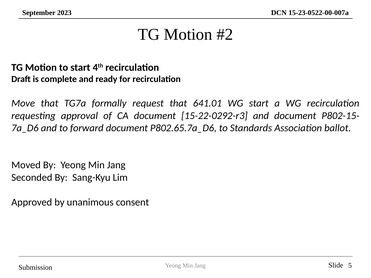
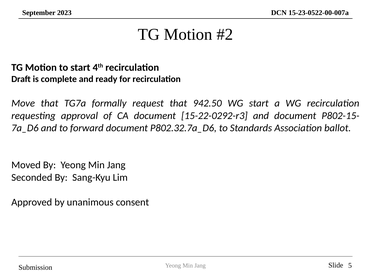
641.01: 641.01 -> 942.50 (207, 103)
P802.65.7a_D6: P802.65.7a_D6 -> P802.32.7a_D6 (183, 128)
